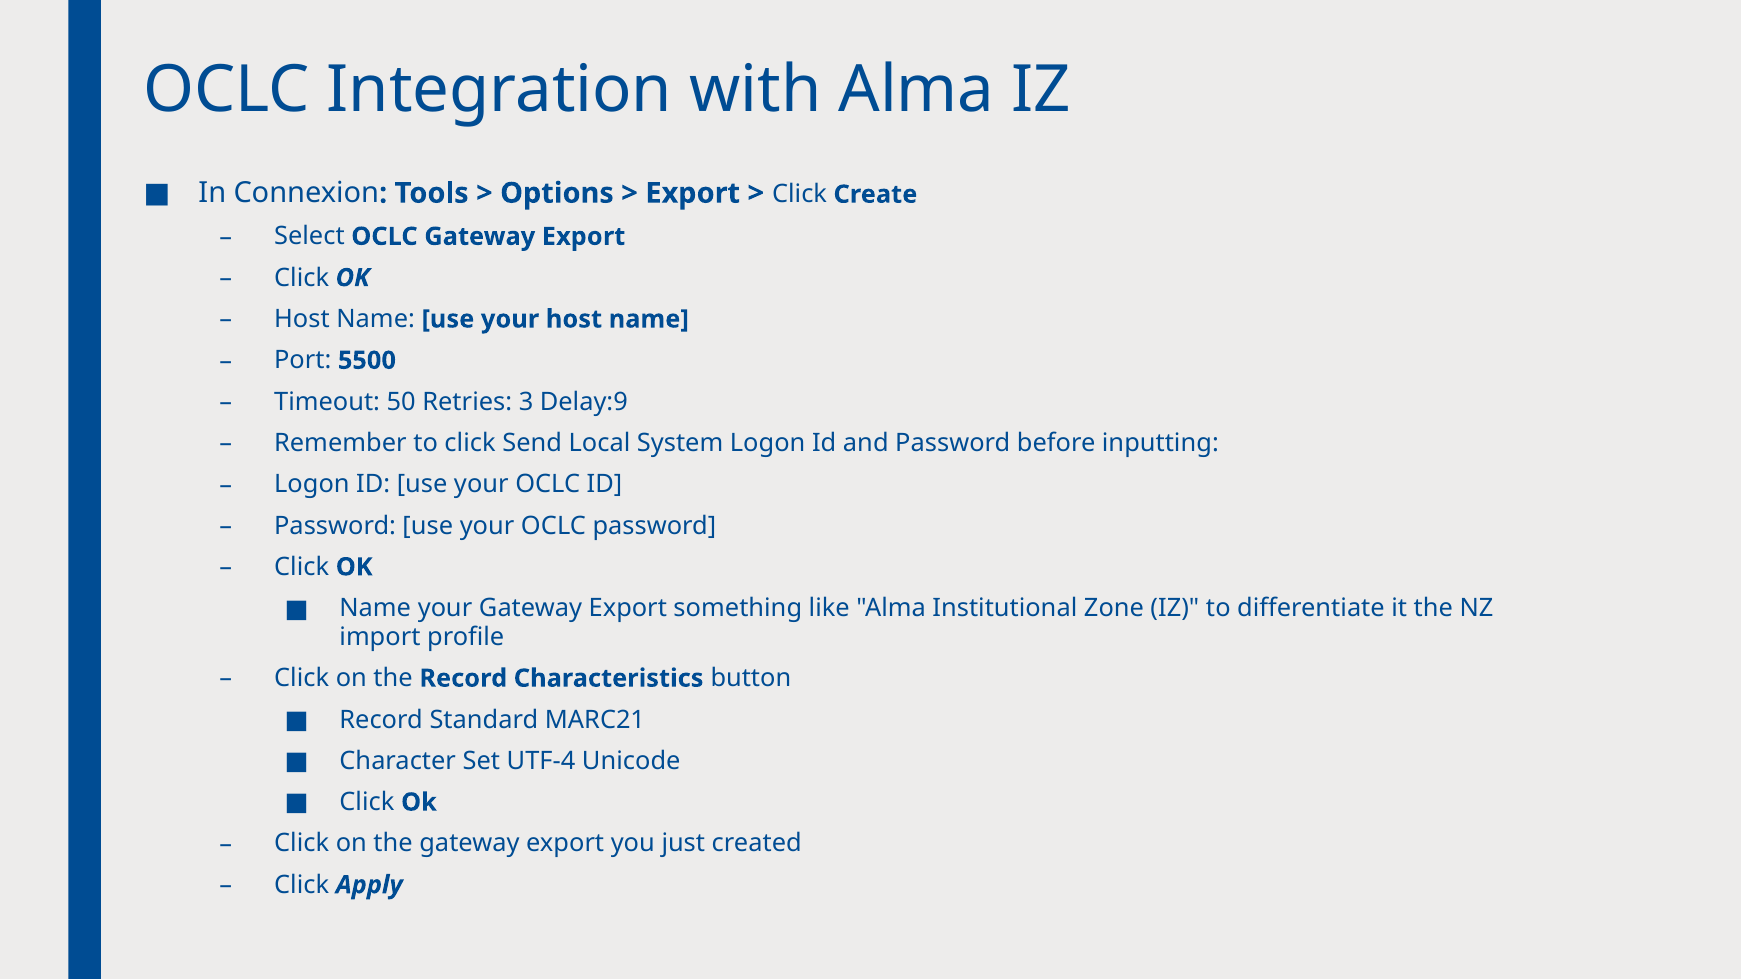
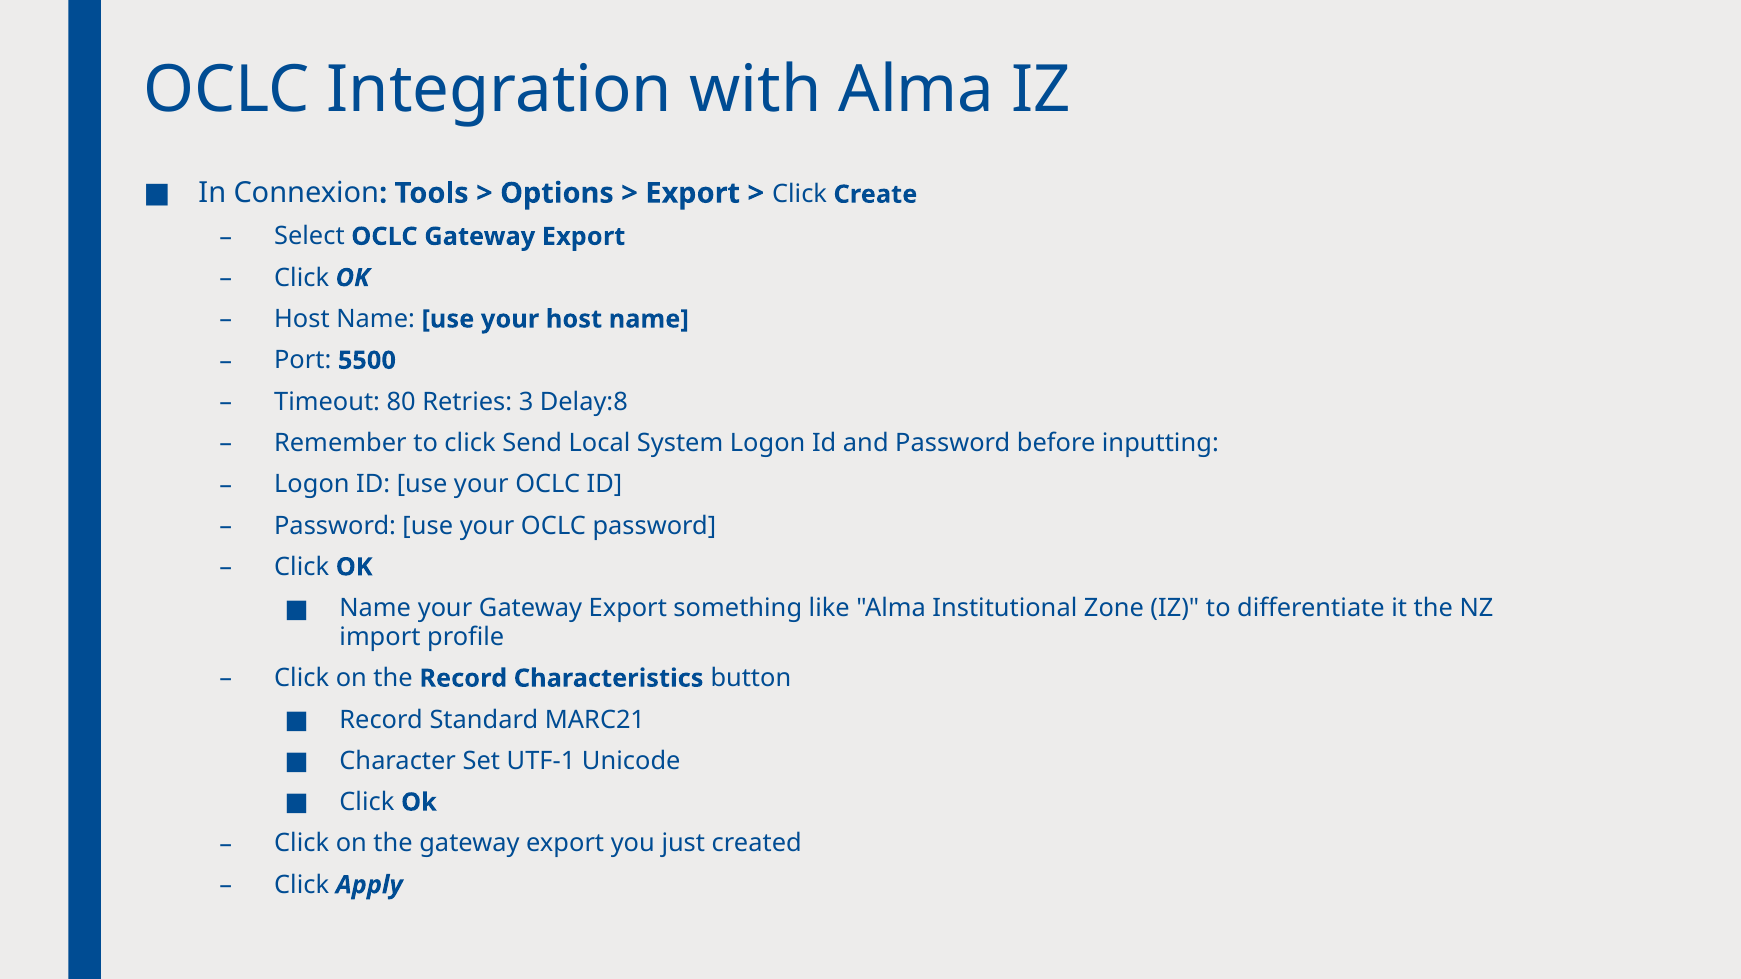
50: 50 -> 80 (401, 402)
Delay:9: Delay:9 -> Delay:8 (584, 402)
UTF-4: UTF-4 -> UTF-1 (541, 761)
